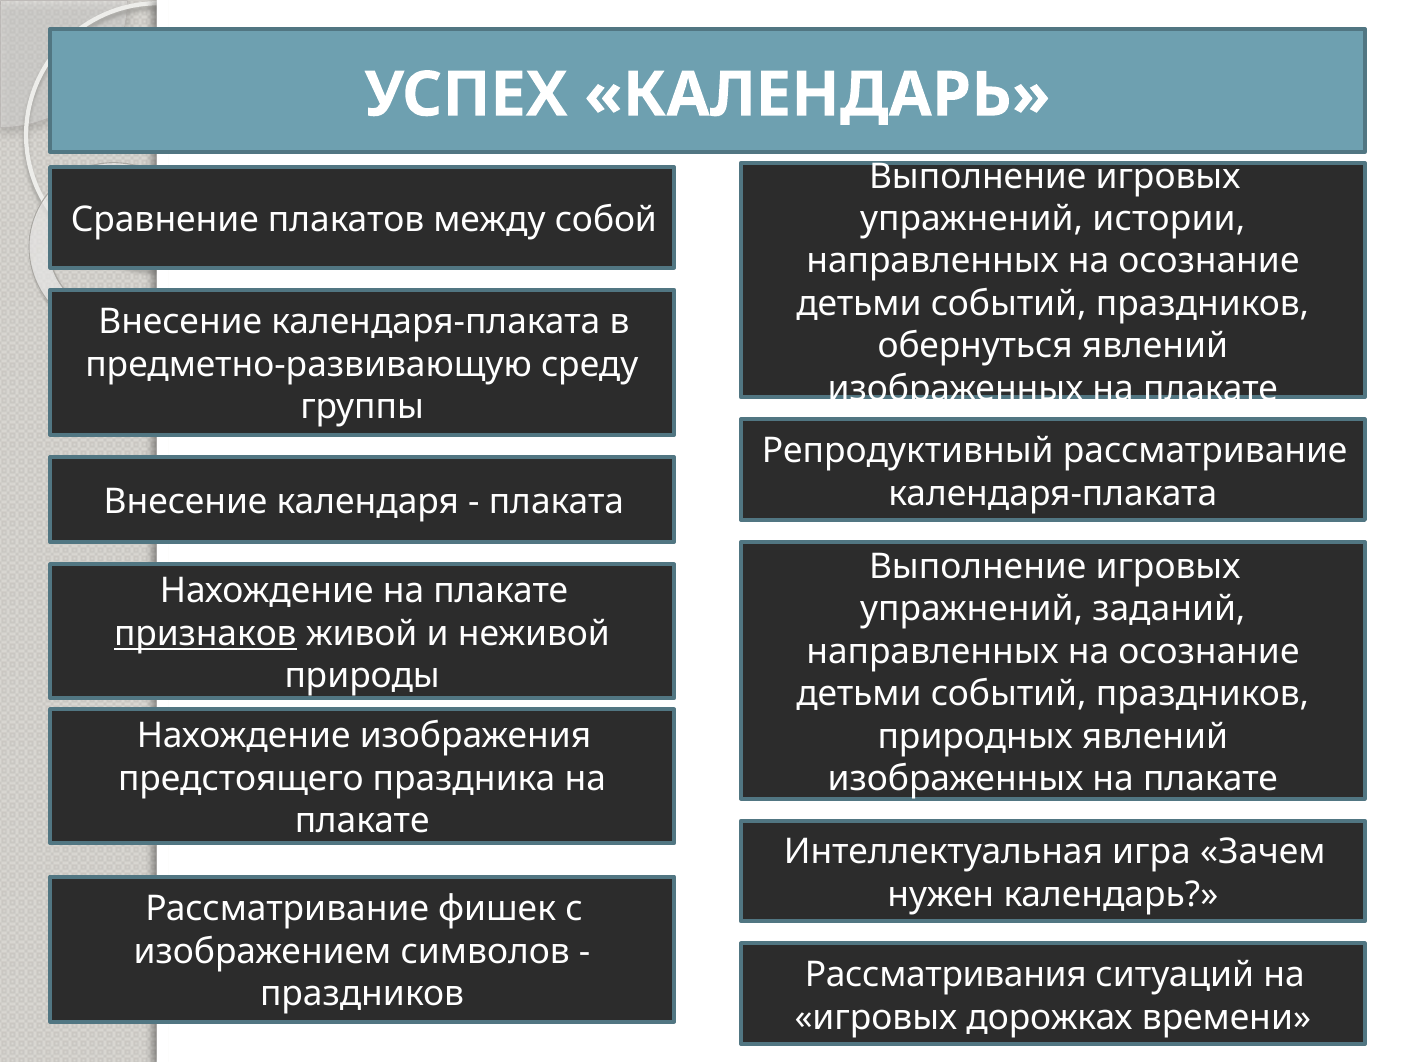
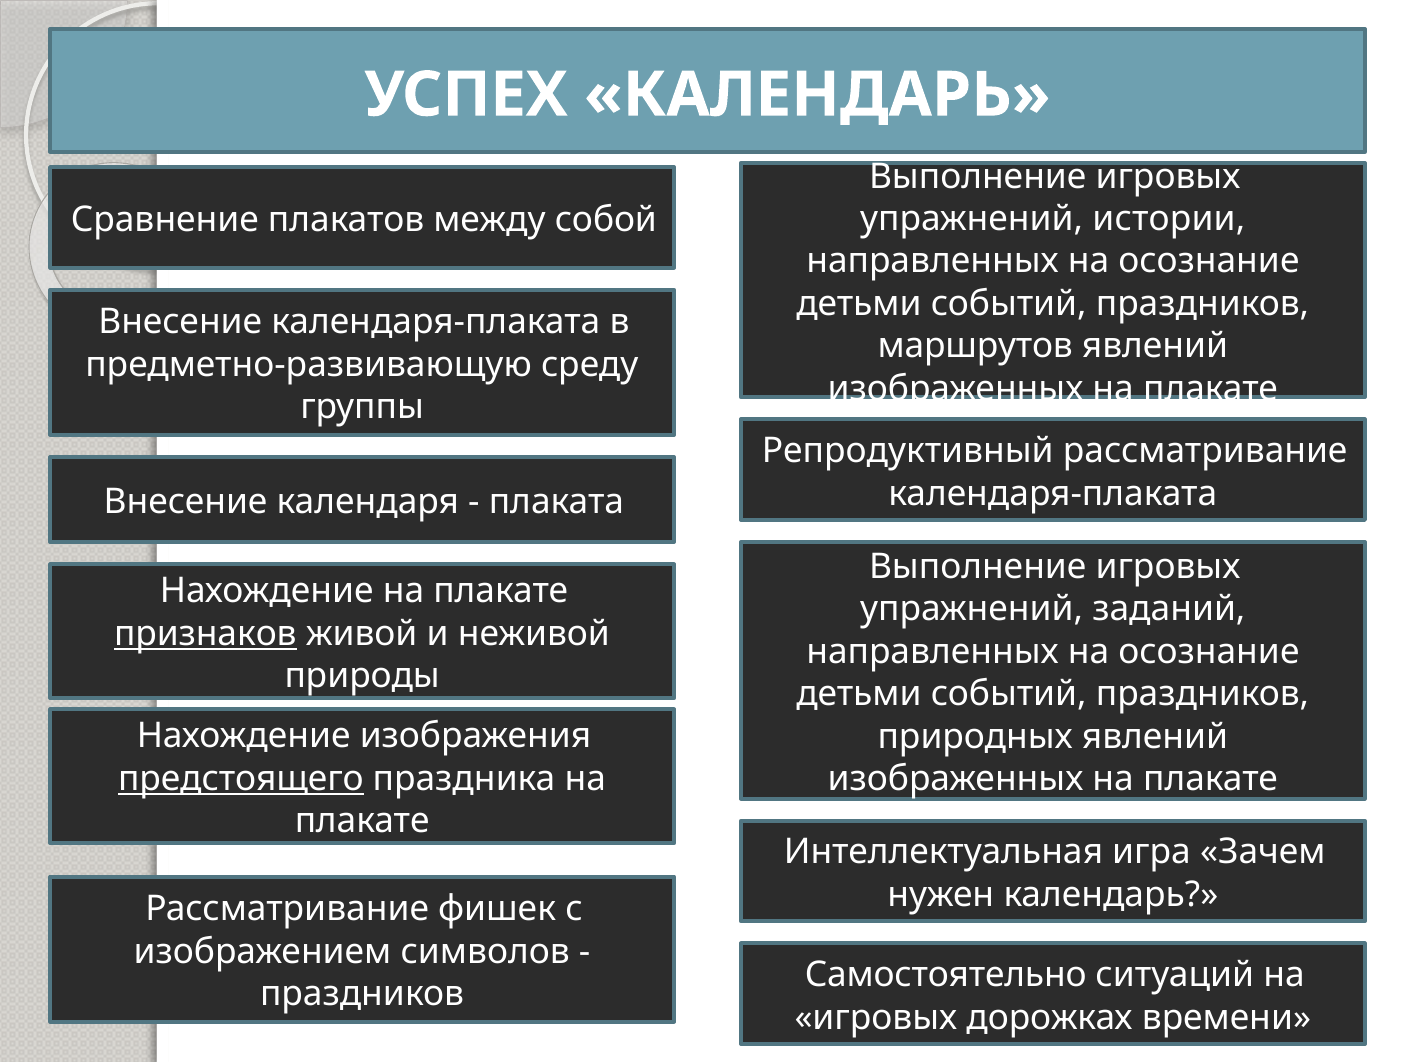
обернуться: обернуться -> маршрутов (975, 346)
предстоящего underline: none -> present (241, 778)
Рассматривания: Рассматривания -> Самостоятельно (946, 974)
